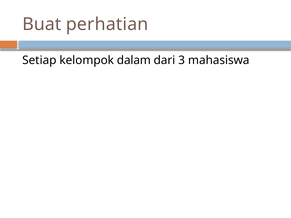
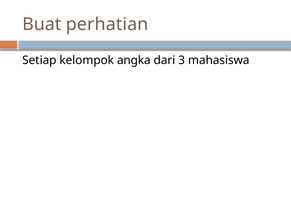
dalam: dalam -> angka (134, 60)
